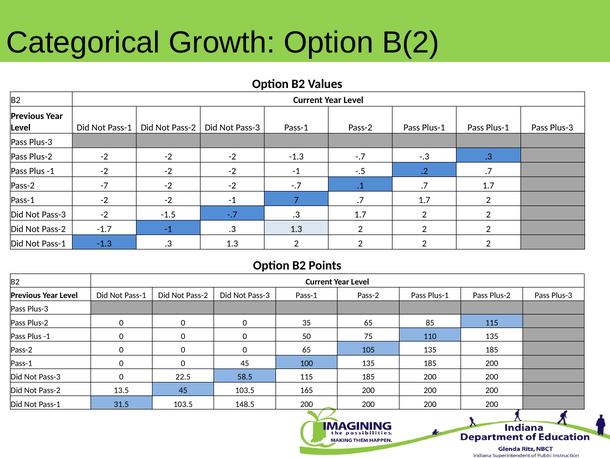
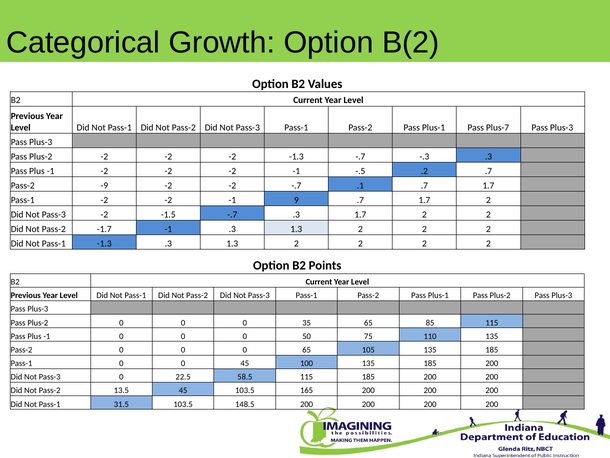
Plus-1 Pass Plus-1: Plus-1 -> Plus-7 (498, 127)
-7: -7 -> -9 (104, 185)
7: 7 -> 9 (296, 200)
